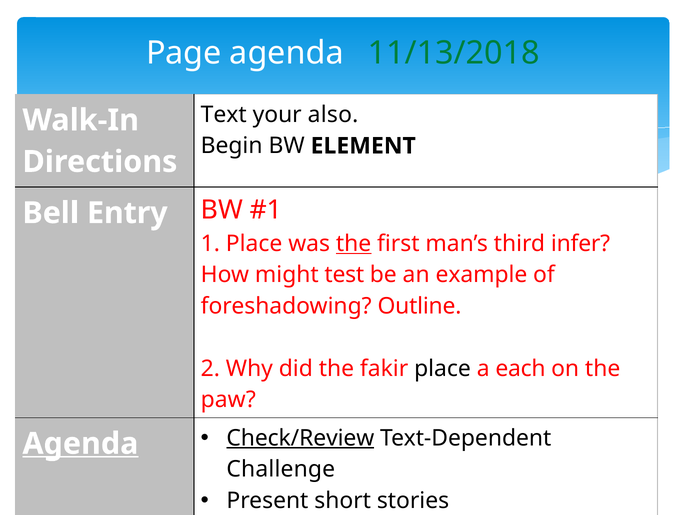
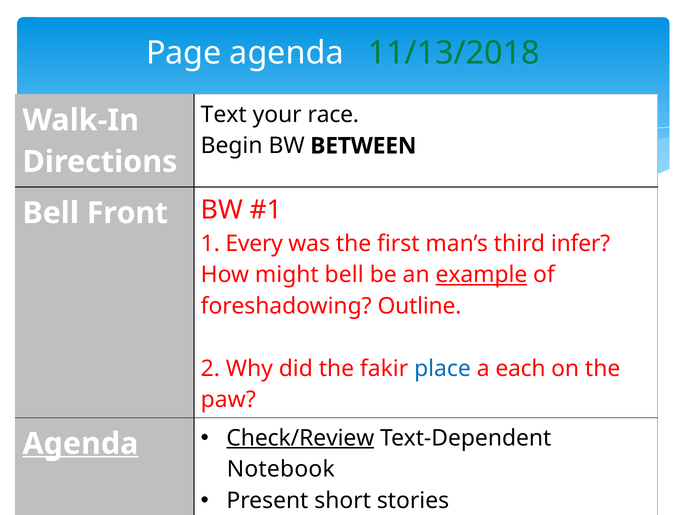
also: also -> race (333, 115)
ELEMENT: ELEMENT -> BETWEEN (363, 146)
Entry: Entry -> Front (127, 213)
1 Place: Place -> Every (254, 243)
the underline: present -> none (354, 243)
might test: test -> bell (344, 275)
example underline: none -> present (481, 275)
place colour: black -> blue (442, 368)
Challenge: Challenge -> Notebook (281, 469)
